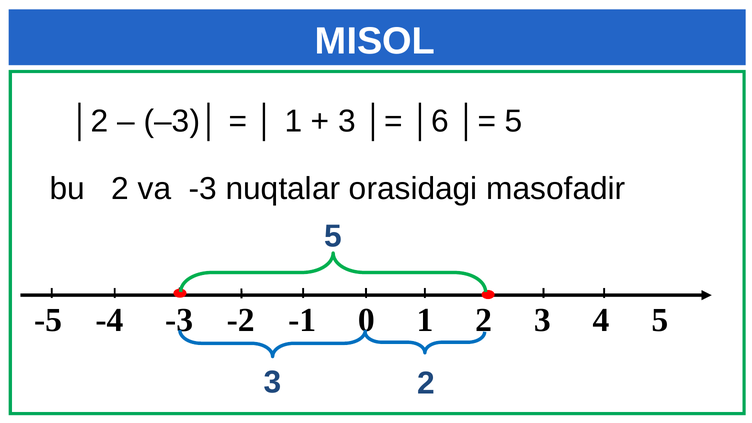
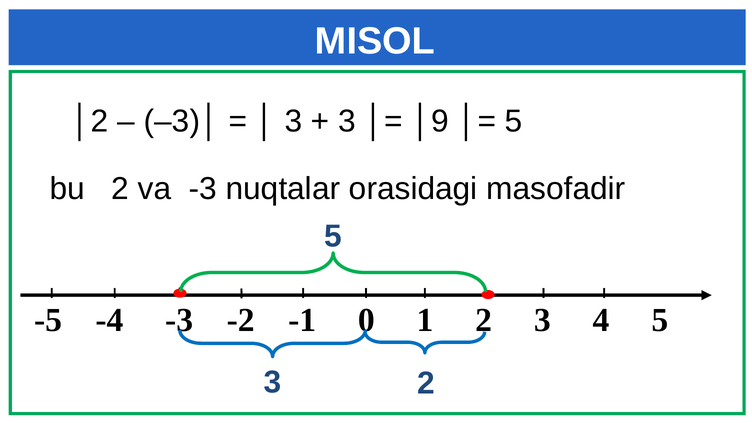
1: 1 -> 3 (293, 121)
│6: │6 -> │9 (430, 121)
